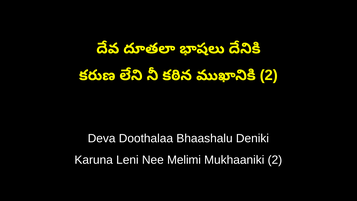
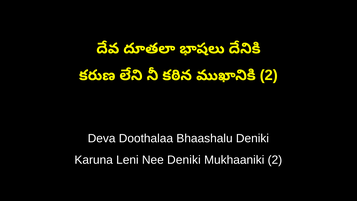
Nee Melimi: Melimi -> Deniki (184, 160)
